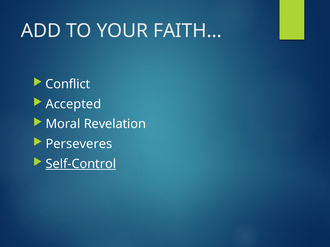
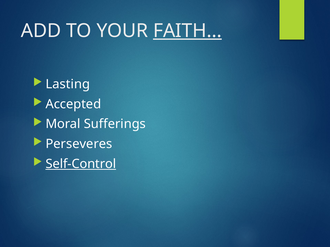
FAITH… underline: none -> present (187, 31)
Conflict: Conflict -> Lasting (68, 84)
Revelation: Revelation -> Sufferings (115, 124)
